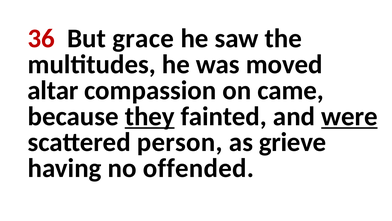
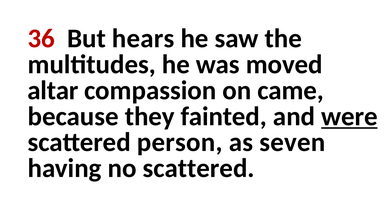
grace: grace -> hears (143, 38)
they underline: present -> none (150, 116)
grieve: grieve -> seven (292, 142)
no offended: offended -> scattered (199, 168)
